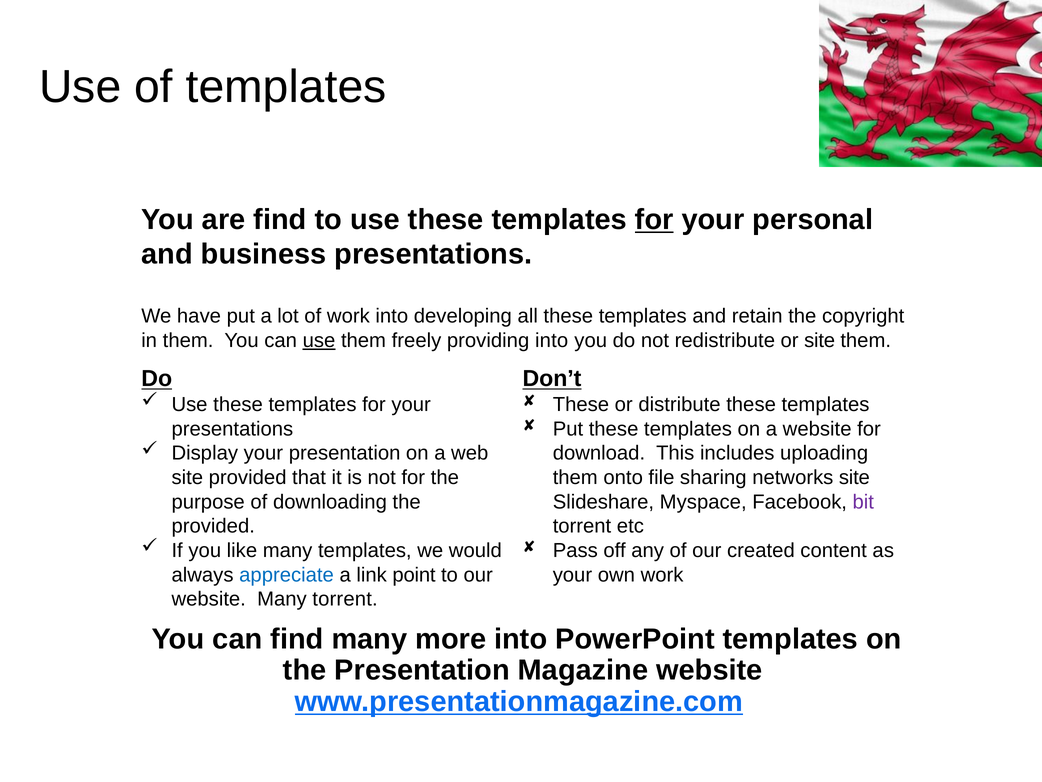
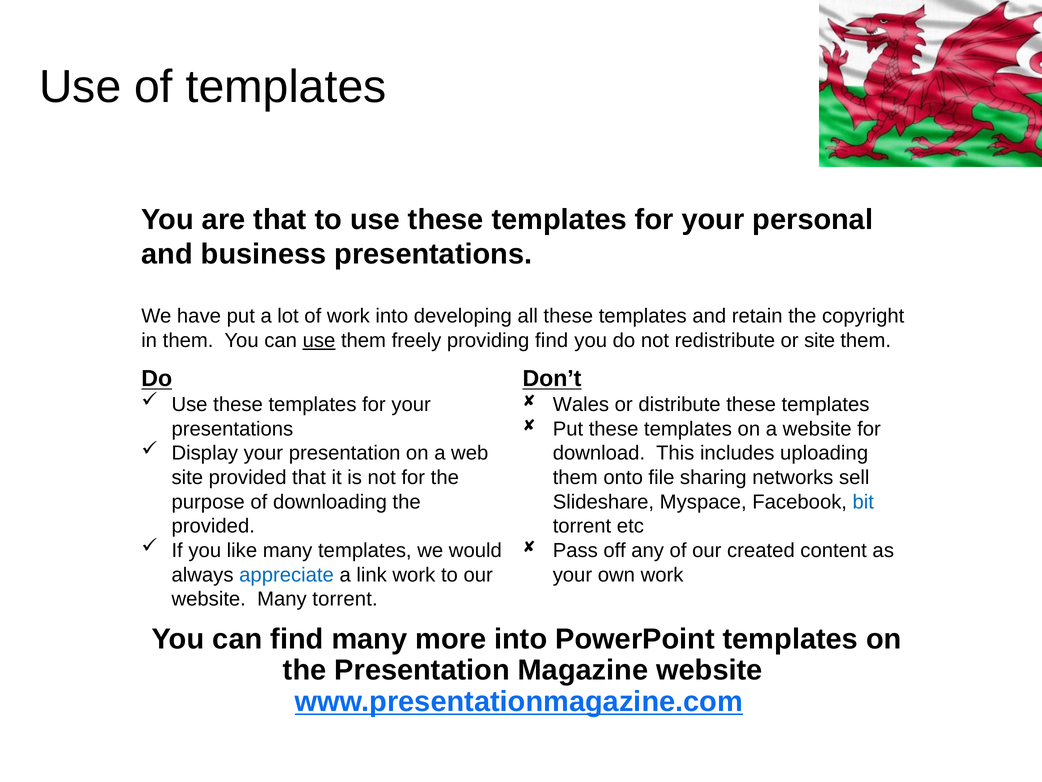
are find: find -> that (280, 220)
for underline: present -> none (654, 220)
providing into: into -> find (552, 340)
These: These -> Wales (581, 404)
networks site: site -> sell (854, 477)
bit colour: purple -> blue (863, 502)
link point: point -> work (414, 575)
